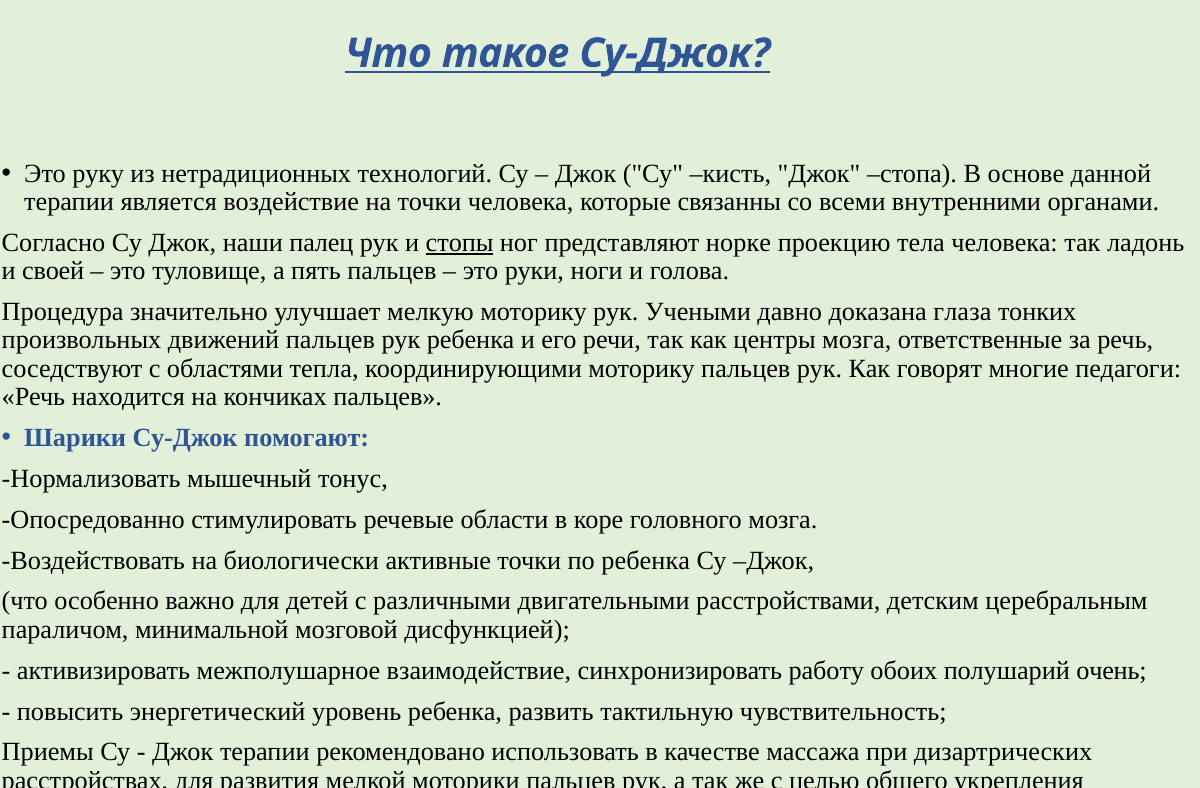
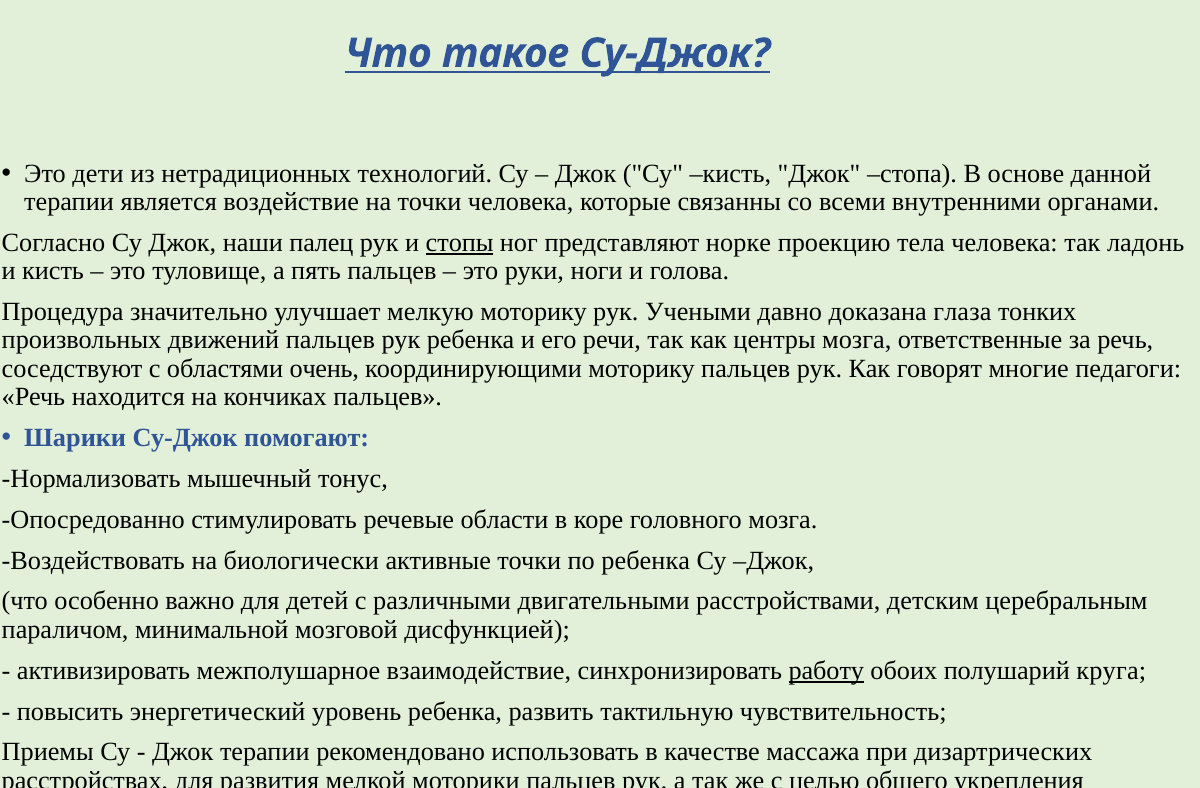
руку: руку -> дети (98, 173)
и своей: своей -> кисть (53, 271)
тепла: тепла -> очень (324, 369)
работу underline: none -> present (826, 671)
очень: очень -> круга (1111, 671)
